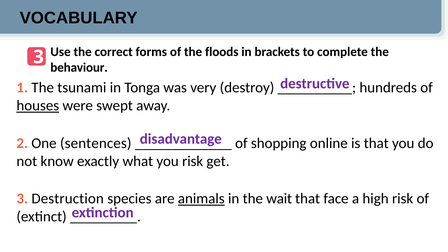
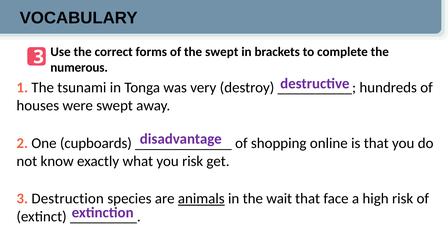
the floods: floods -> swept (222, 52)
behaviour: behaviour -> numerous (79, 68)
houses underline: present -> none (38, 106)
sentences: sentences -> cupboards (96, 143)
